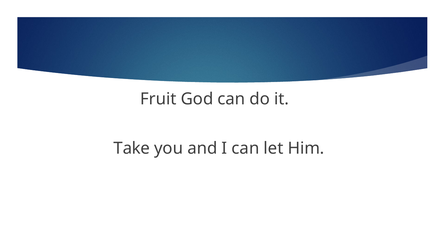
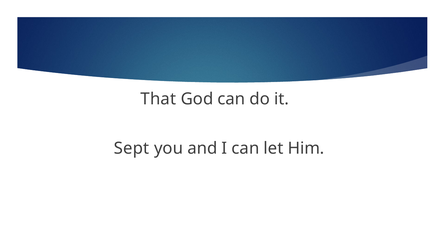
Fruit: Fruit -> That (158, 99)
Take: Take -> Sept (132, 149)
